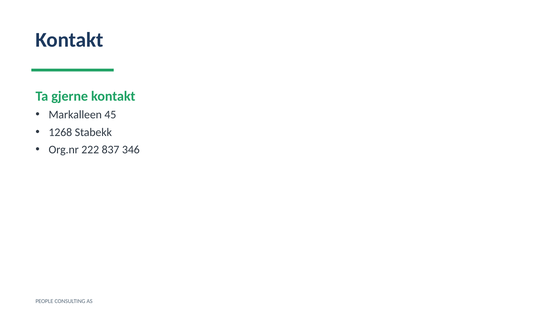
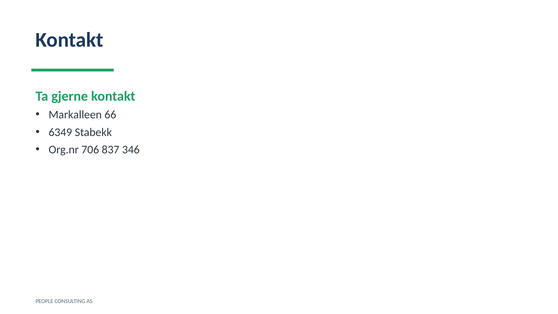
45: 45 -> 66 (110, 115)
1268: 1268 -> 6349 (60, 132)
222: 222 -> 706 (90, 150)
